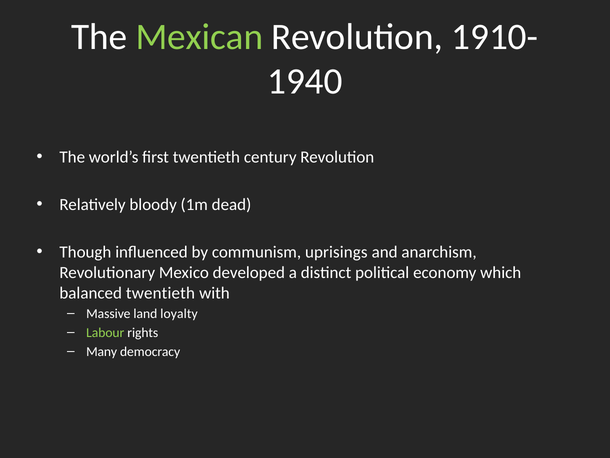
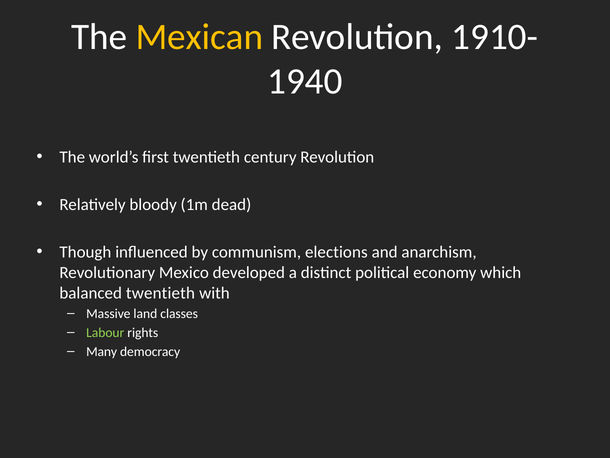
Mexican colour: light green -> yellow (199, 37)
uprisings: uprisings -> elections (336, 252)
loyalty: loyalty -> classes (179, 313)
